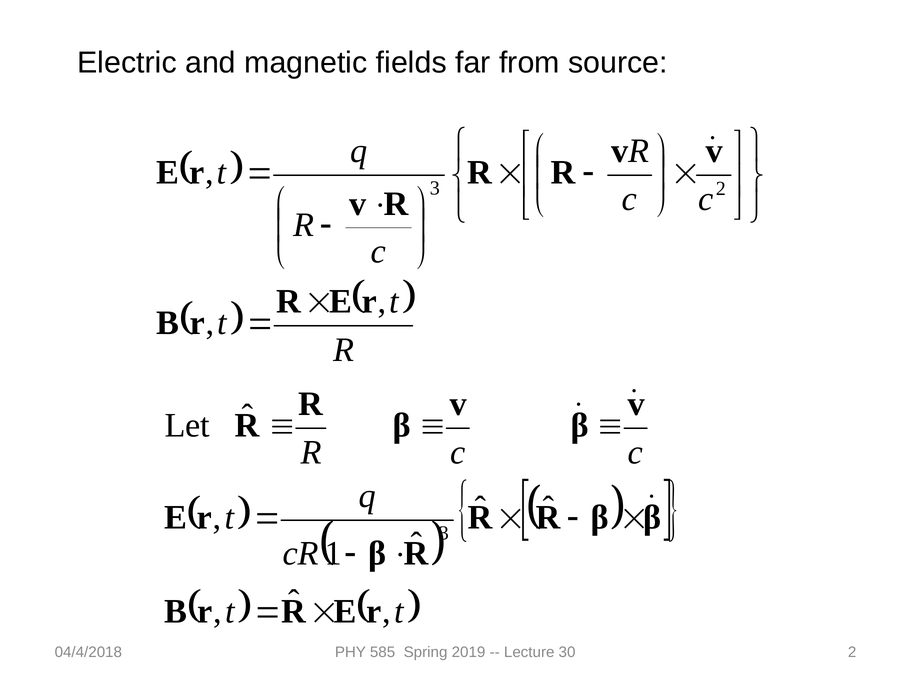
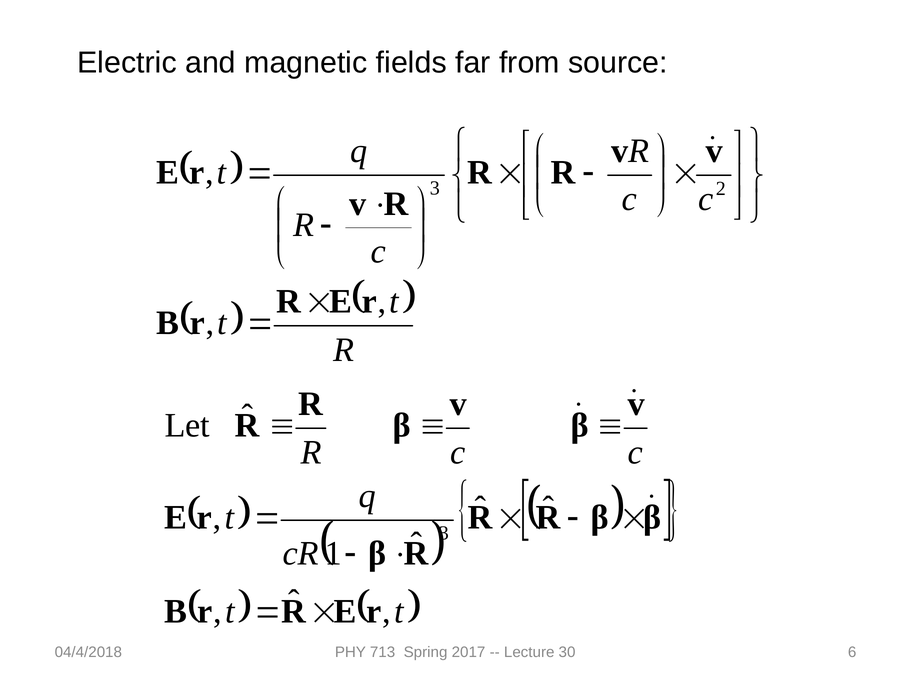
585: 585 -> 713 (383, 652)
2019: 2019 -> 2017 (469, 652)
30 2: 2 -> 6 (852, 652)
